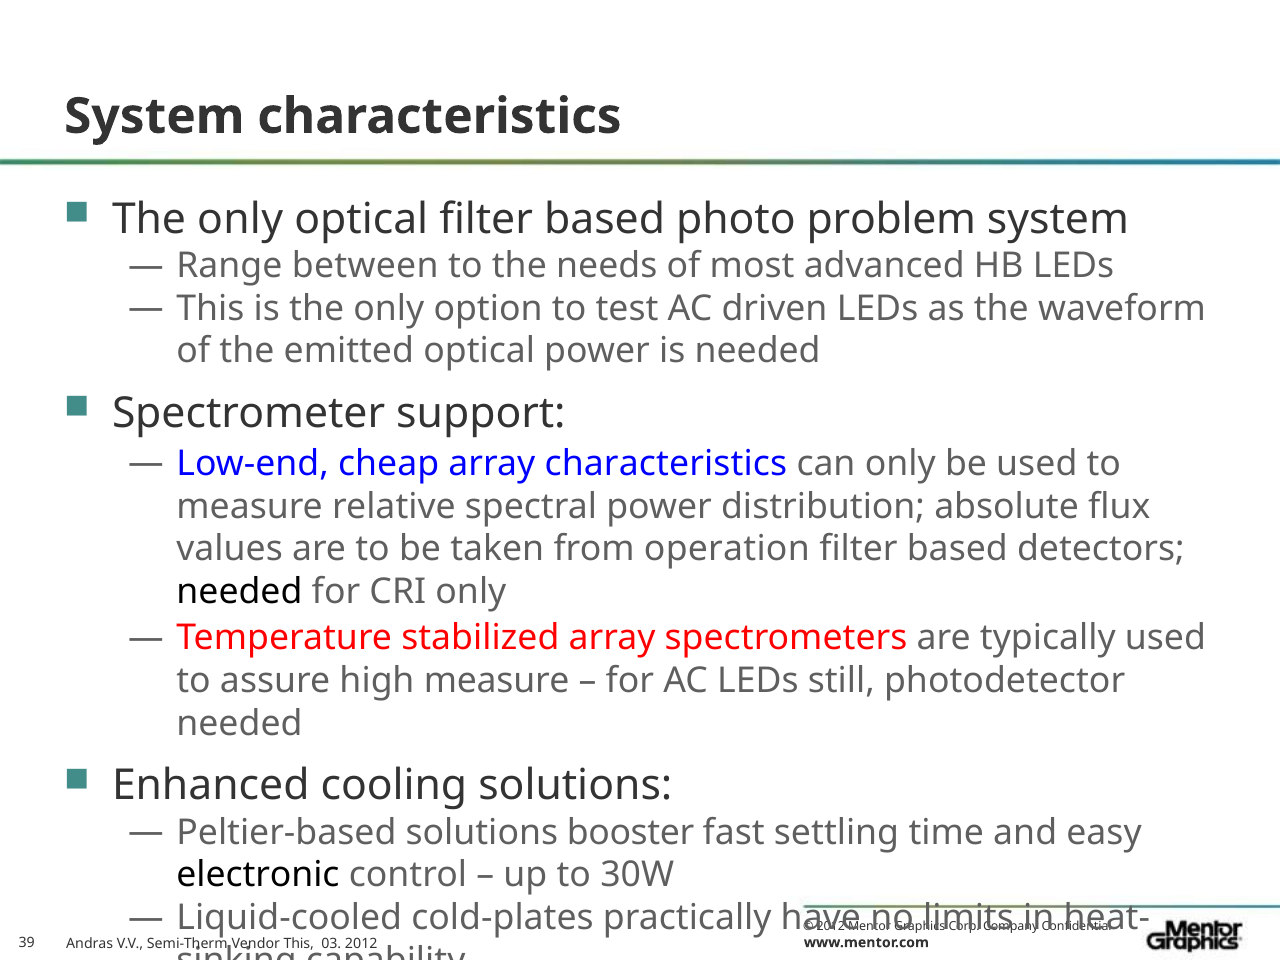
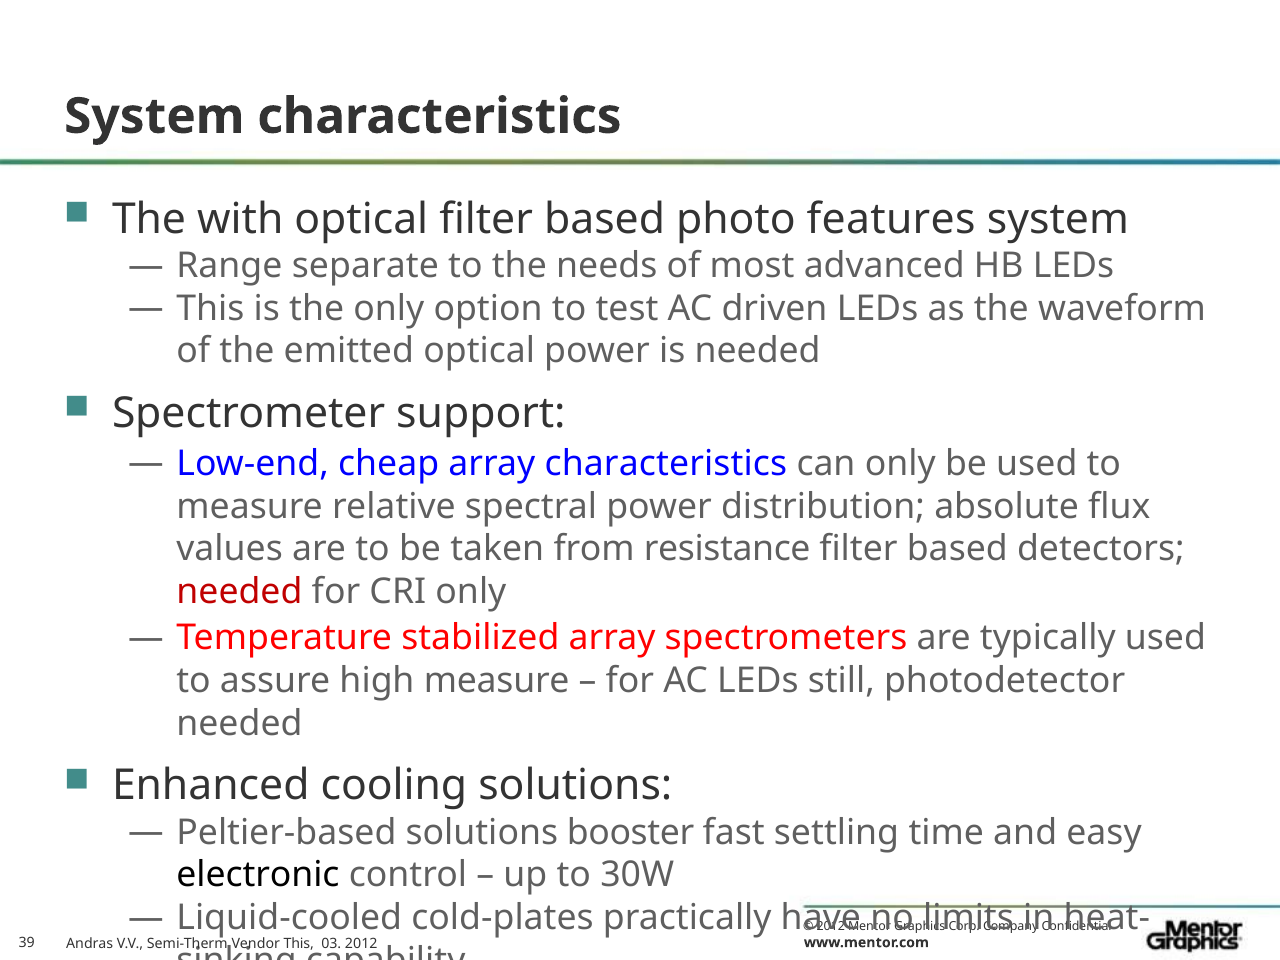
only: only -> with (240, 219)
problem: problem -> features (891, 219)
between: between -> separate (365, 266)
operation: operation -> resistance (727, 549)
needed colour: black -> red (239, 592)
